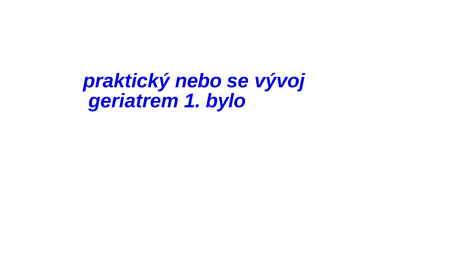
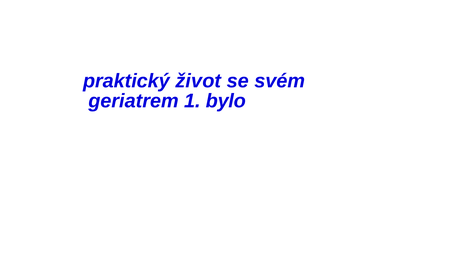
nebo: nebo -> život (198, 81)
vývoj: vývoj -> svém (280, 81)
